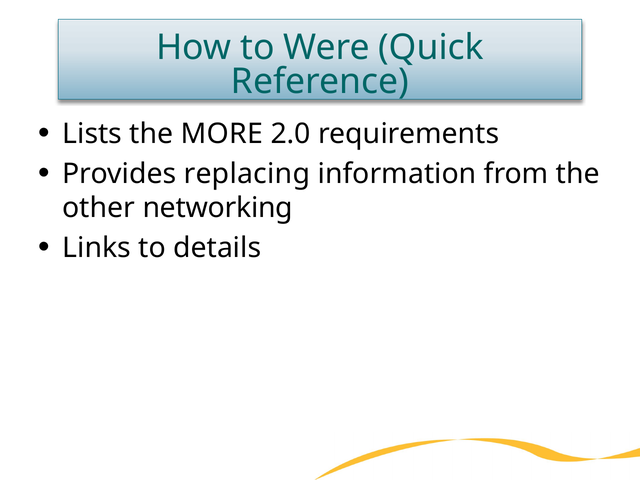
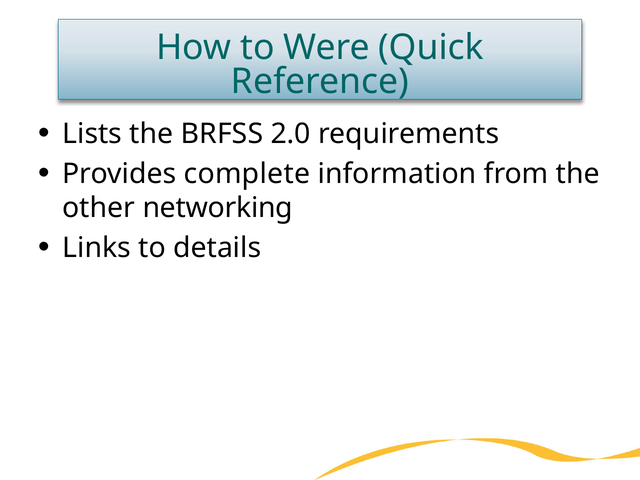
MORE: MORE -> BRFSS (222, 134)
replacing: replacing -> complete (247, 174)
